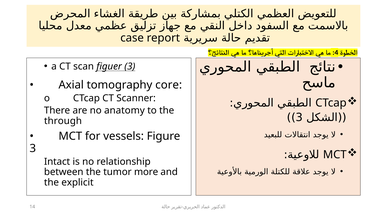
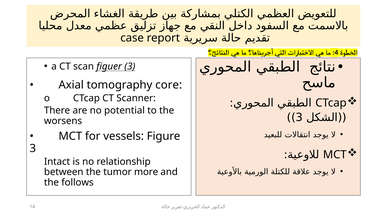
anatomy: anatomy -> potential (124, 111)
through: through -> worsens (63, 121)
explicit: explicit -> follows (78, 183)
